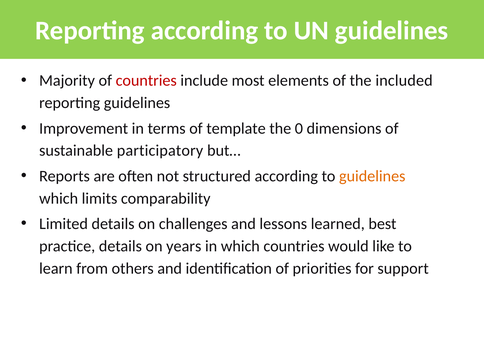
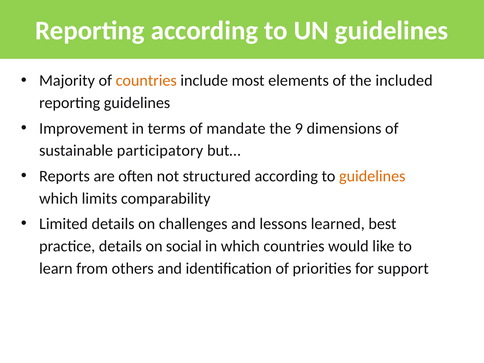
countries colour: red -> orange (146, 81)
template: template -> mandate (236, 128)
0: 0 -> 9 (299, 128)
years: years -> social (184, 246)
